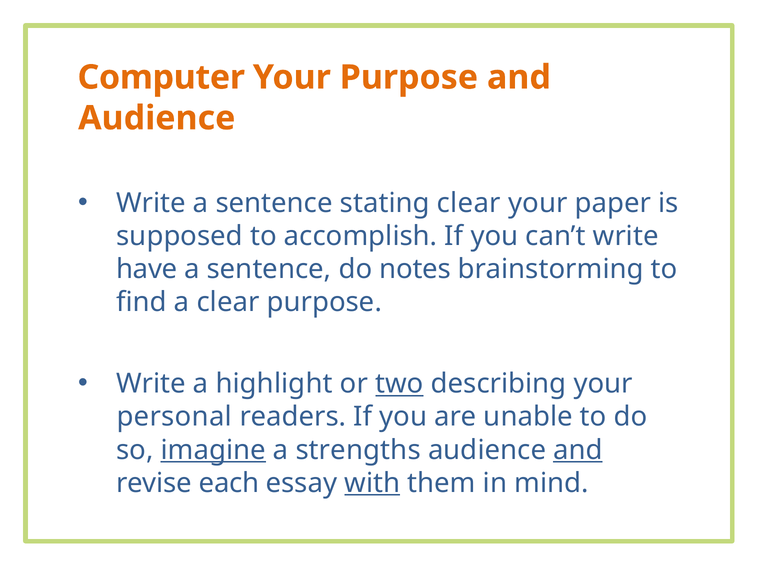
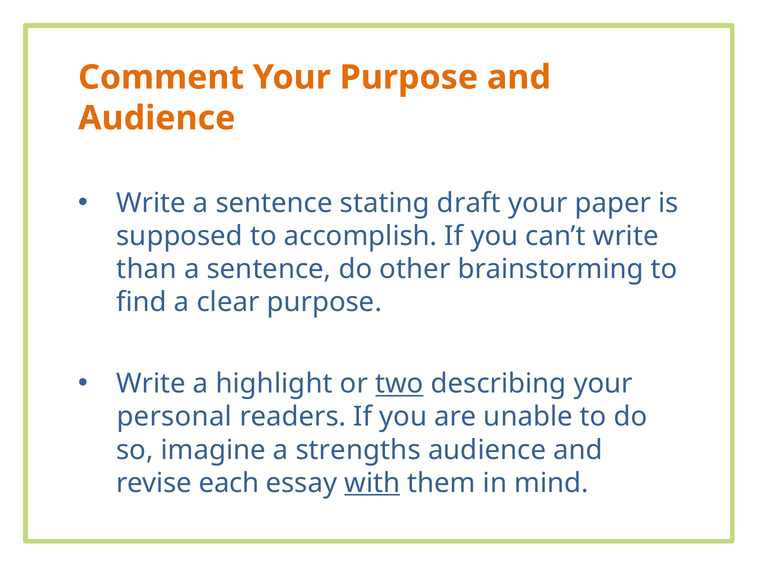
Computer: Computer -> Comment (161, 77)
stating clear: clear -> draft (469, 203)
have: have -> than (146, 269)
notes: notes -> other (415, 269)
imagine underline: present -> none (213, 450)
and underline: present -> none (578, 450)
